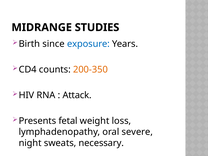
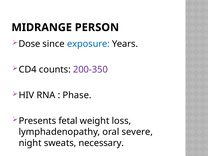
STUDIES: STUDIES -> PERSON (97, 27)
Birth: Birth -> Dose (29, 44)
200-350 colour: orange -> purple (90, 69)
Attack: Attack -> Phase (77, 95)
